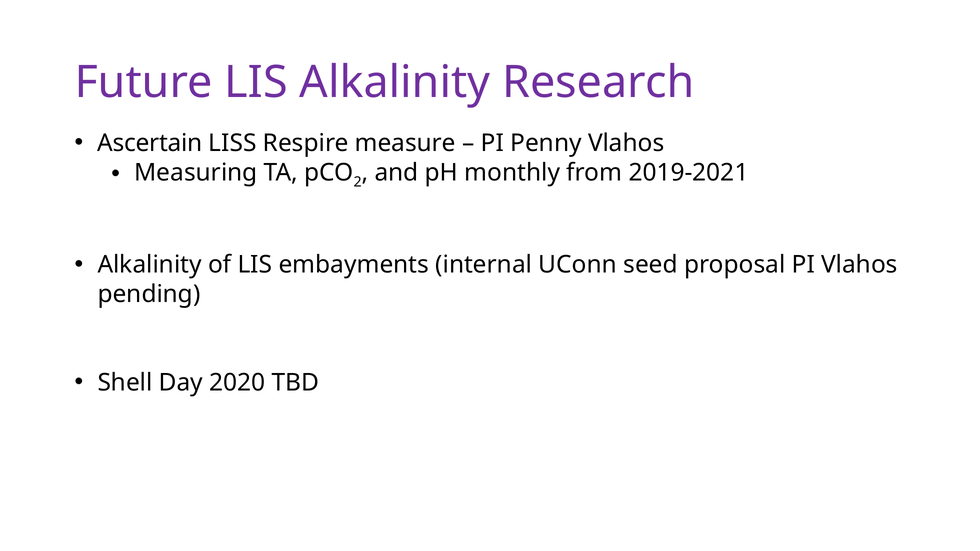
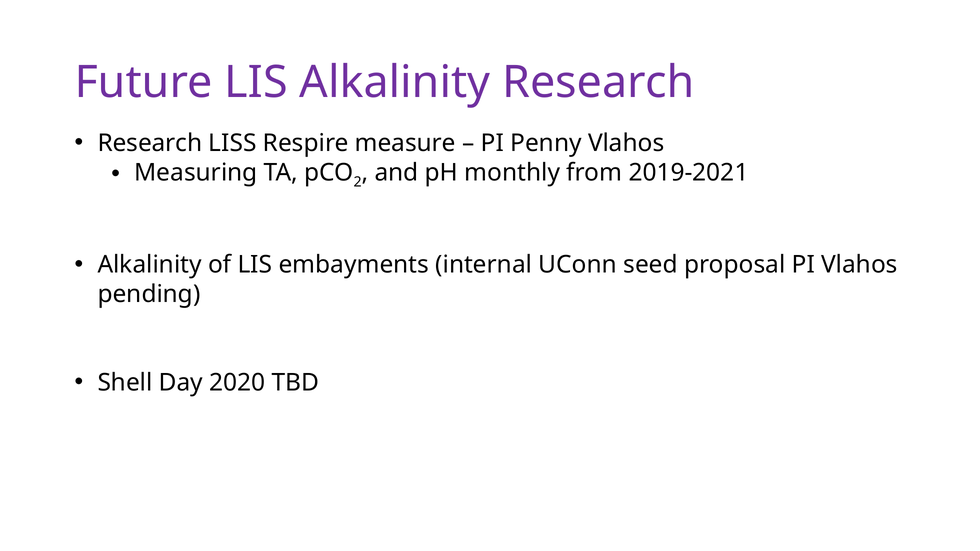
Ascertain: Ascertain -> Research (150, 143)
